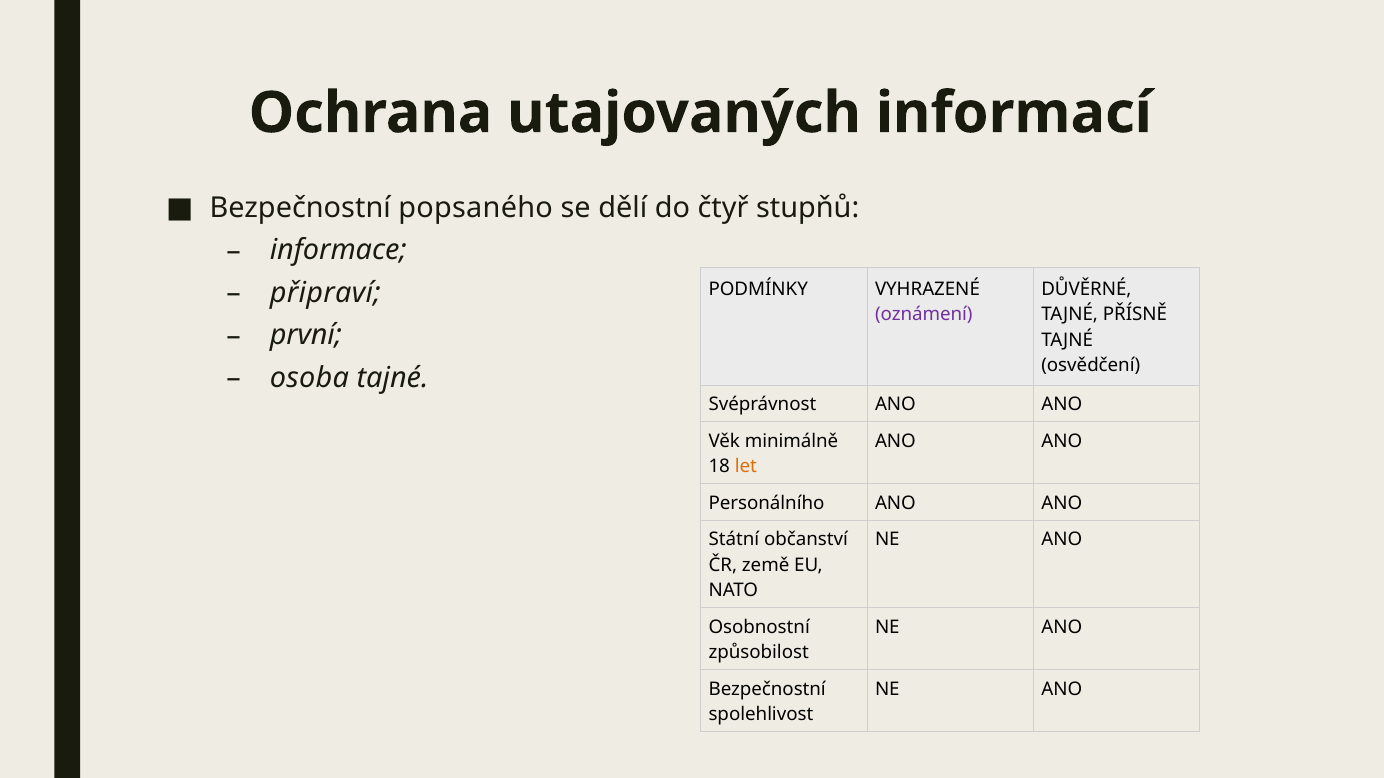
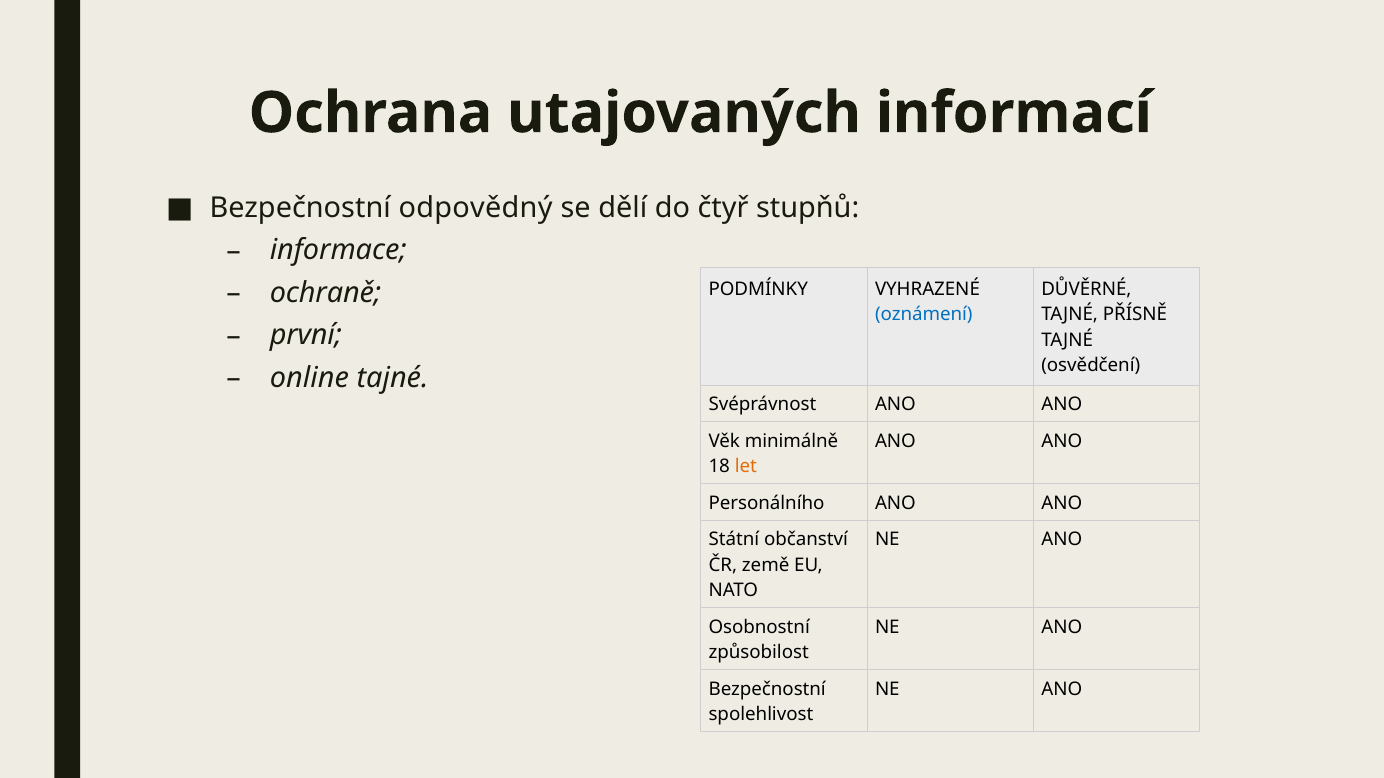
popsaného: popsaného -> odpovědný (476, 208)
připraví: připraví -> ochraně (326, 293)
oznámení colour: purple -> blue (924, 315)
osoba: osoba -> online (309, 378)
